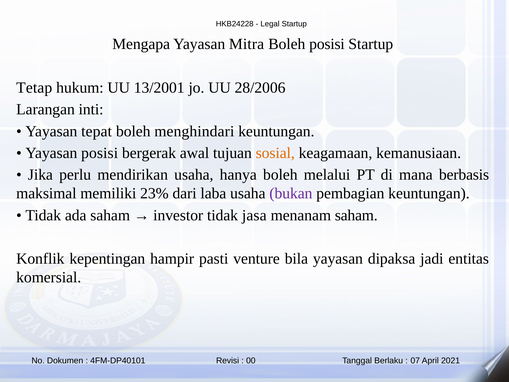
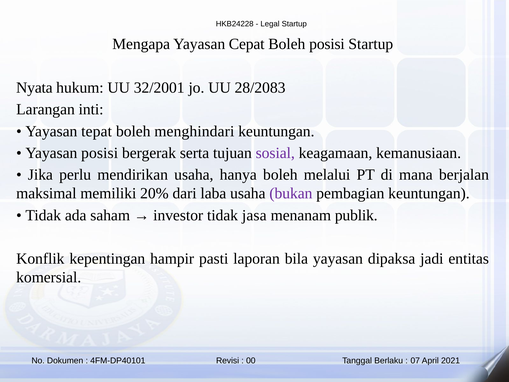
Mitra: Mitra -> Cepat (247, 44)
Tetap: Tetap -> Nyata (34, 88)
13/2001: 13/2001 -> 32/2001 (159, 88)
28/2006: 28/2006 -> 28/2083 (260, 88)
awal: awal -> serta (195, 153)
sosial colour: orange -> purple (275, 153)
berbasis: berbasis -> berjalan (464, 175)
23%: 23% -> 20% (154, 193)
menanam saham: saham -> publik (356, 215)
venture: venture -> laporan (257, 259)
